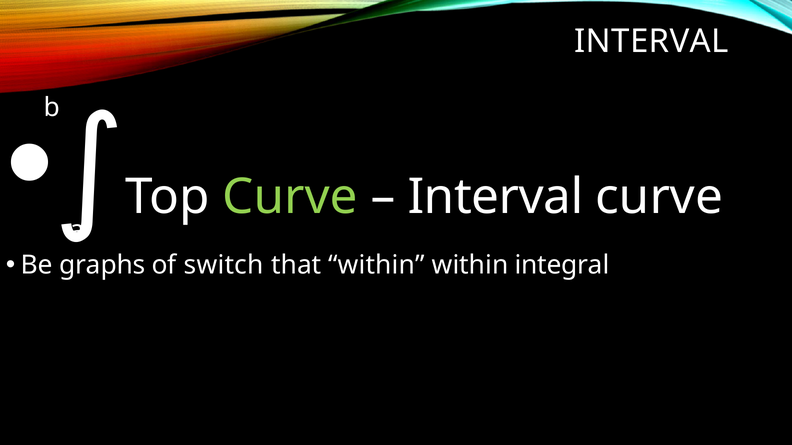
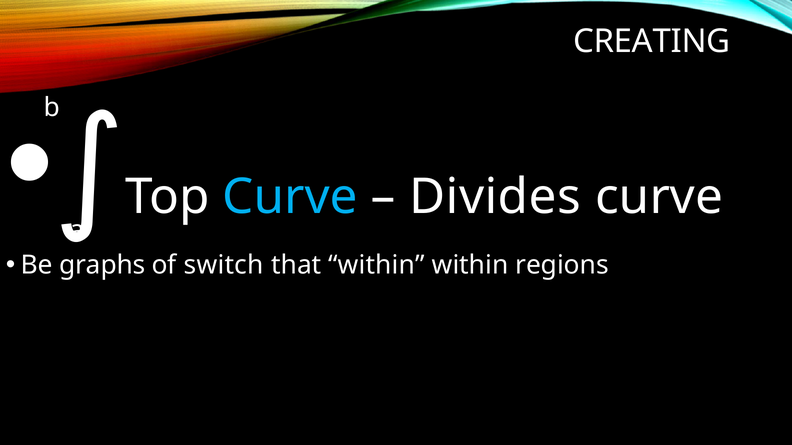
INTERVAL: INTERVAL -> CREATING (652, 41)
Curve colour: light green -> light blue (290, 197)
Interval: Interval -> Divides (495, 197)
integral: integral -> regions (562, 265)
